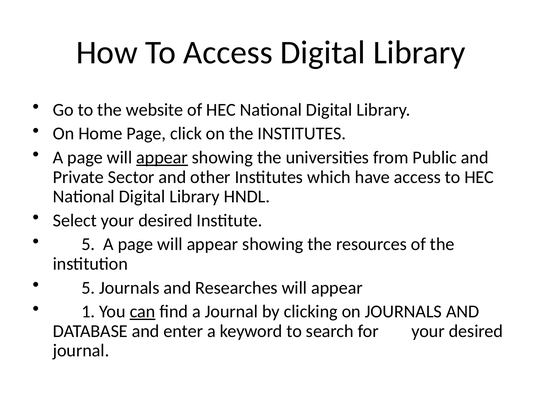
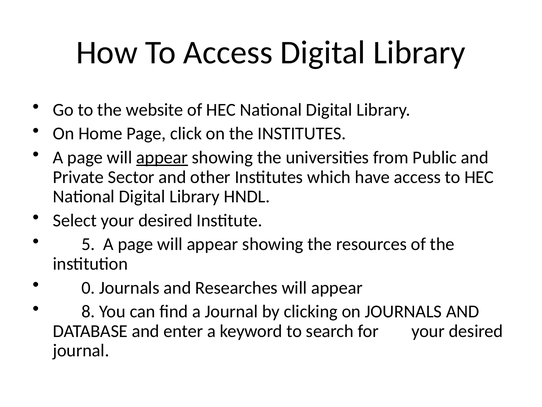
5: 5 -> 0 (88, 287)
1: 1 -> 8 (88, 311)
can underline: present -> none (143, 311)
